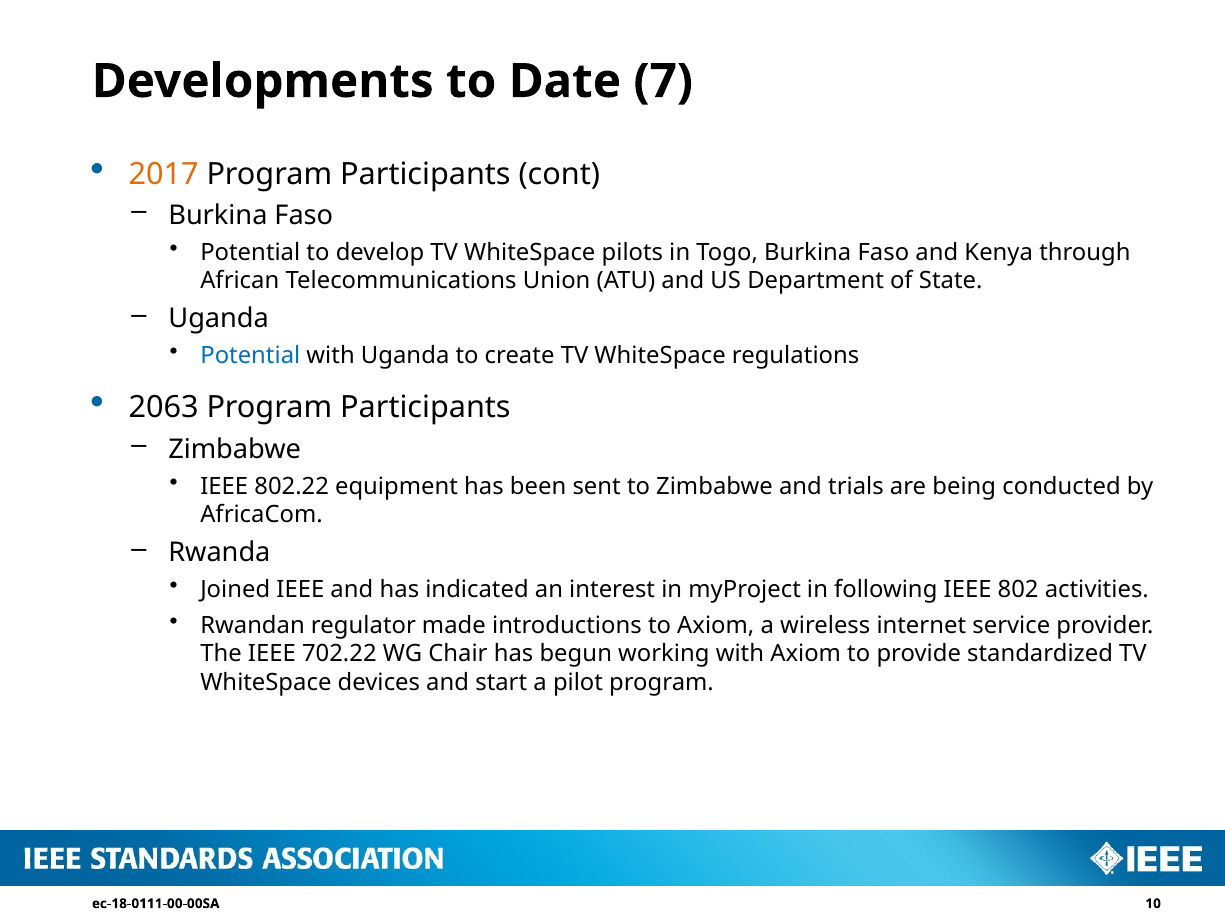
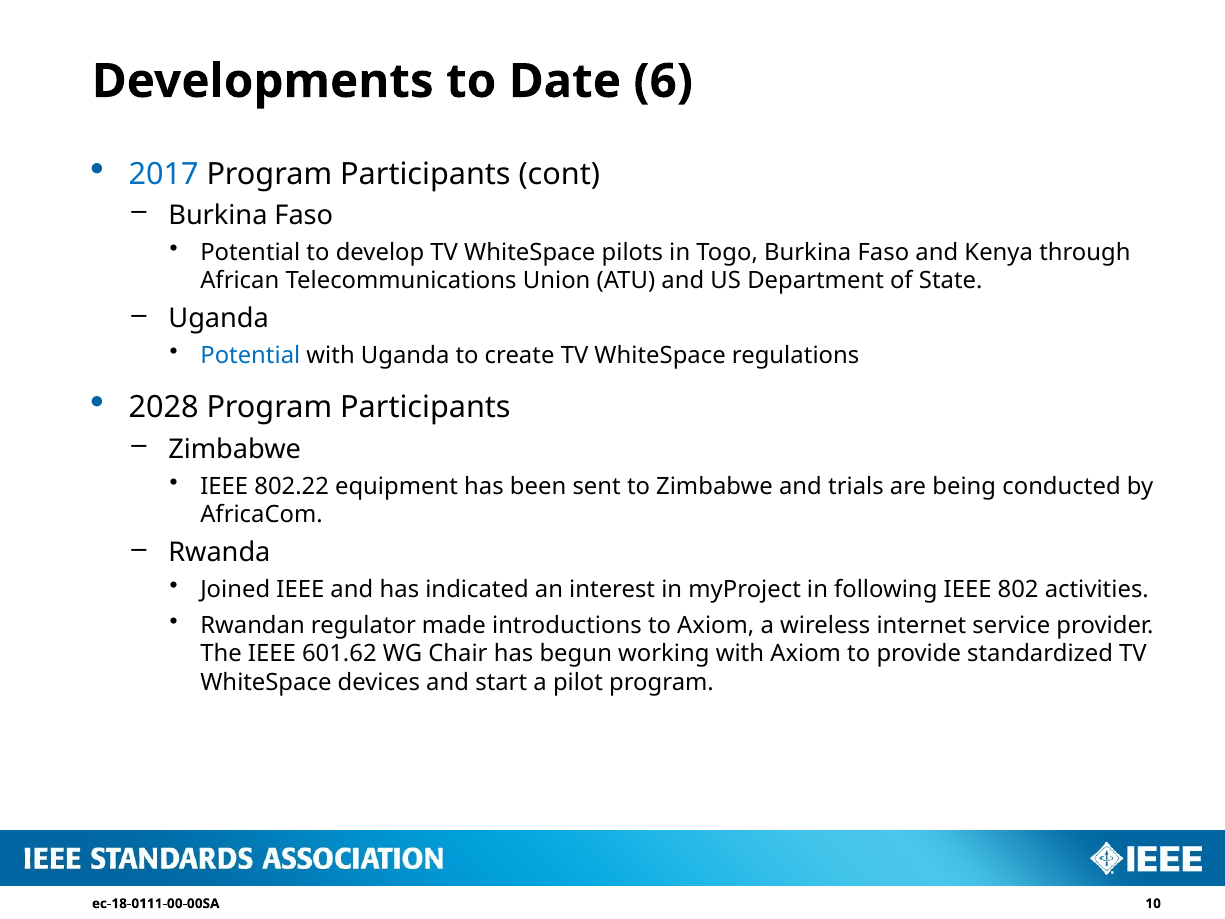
7: 7 -> 6 (663, 81)
2017 colour: orange -> blue (164, 174)
2063: 2063 -> 2028 (164, 408)
702.22: 702.22 -> 601.62 (339, 654)
